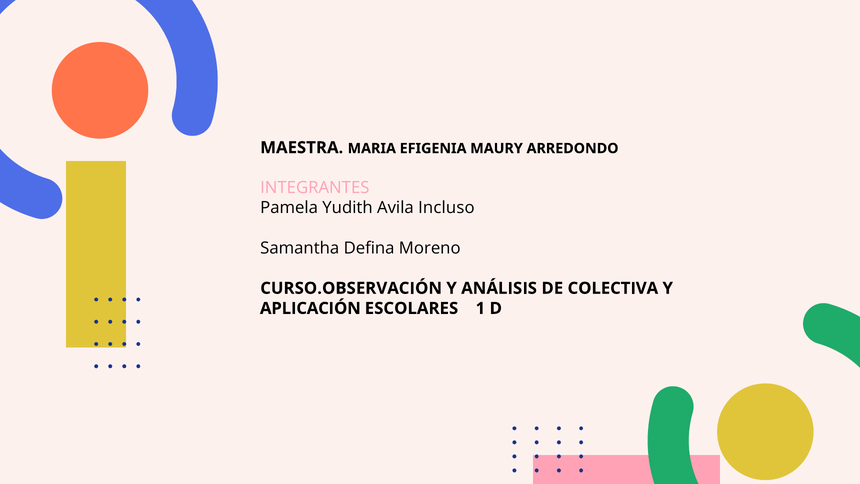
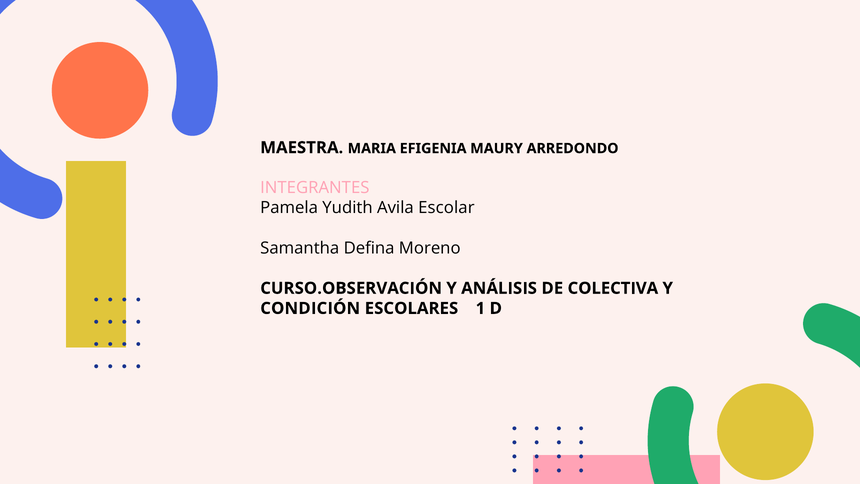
Incluso: Incluso -> Escolar (446, 208)
APLICACIÓN: APLICACIÓN -> CONDICIÓN (310, 308)
